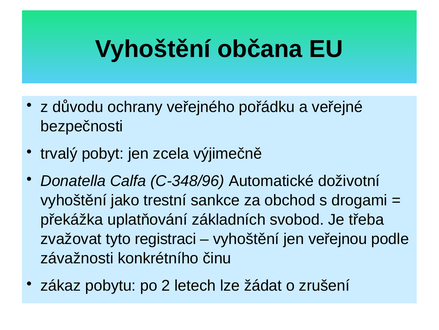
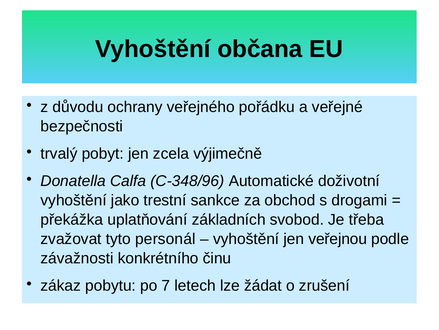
registraci: registraci -> personál (165, 238)
2: 2 -> 7 (166, 285)
